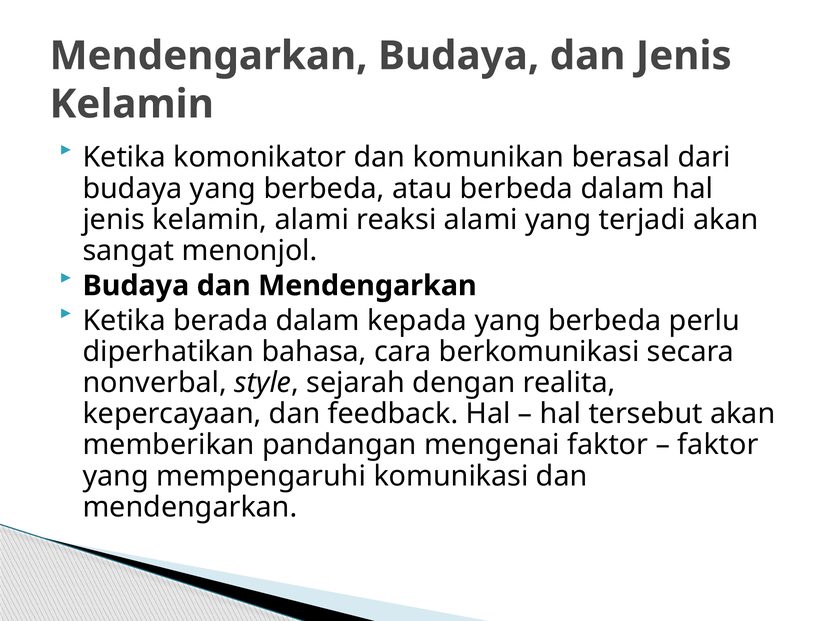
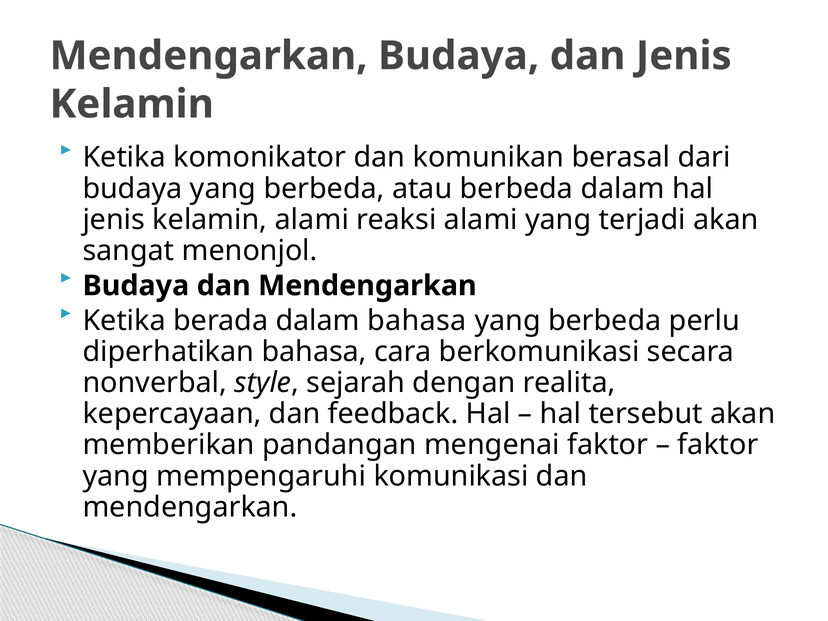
dalam kepada: kepada -> bahasa (417, 321)
